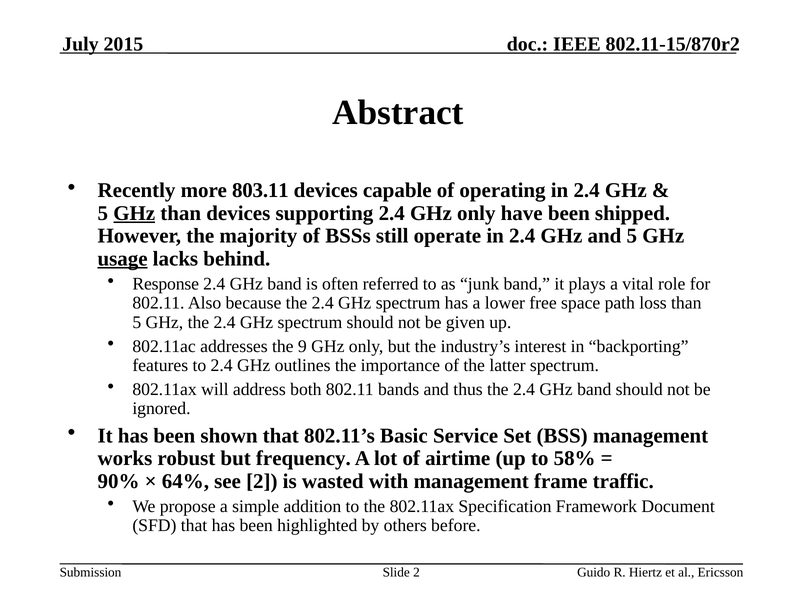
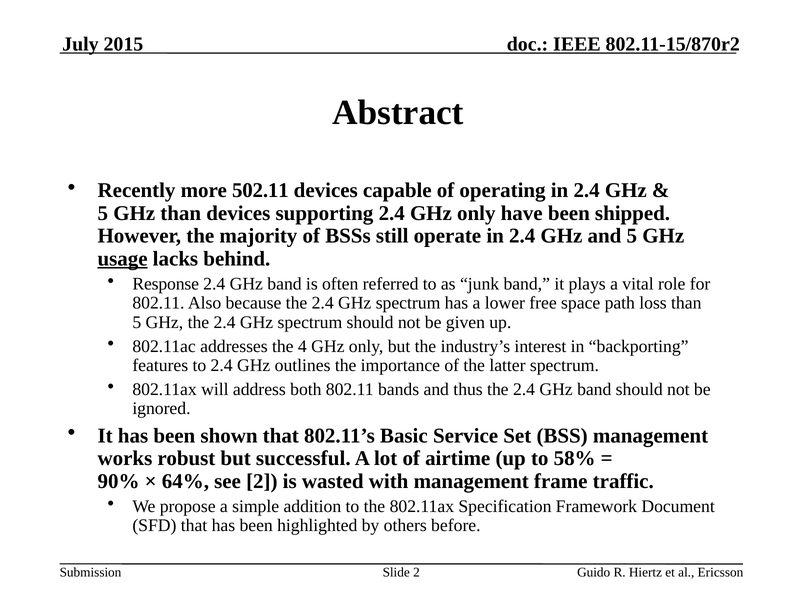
803.11: 803.11 -> 502.11 (260, 191)
GHz underline: present -> none (134, 213)
9: 9 -> 4 (302, 346)
frequency: frequency -> successful (303, 458)
